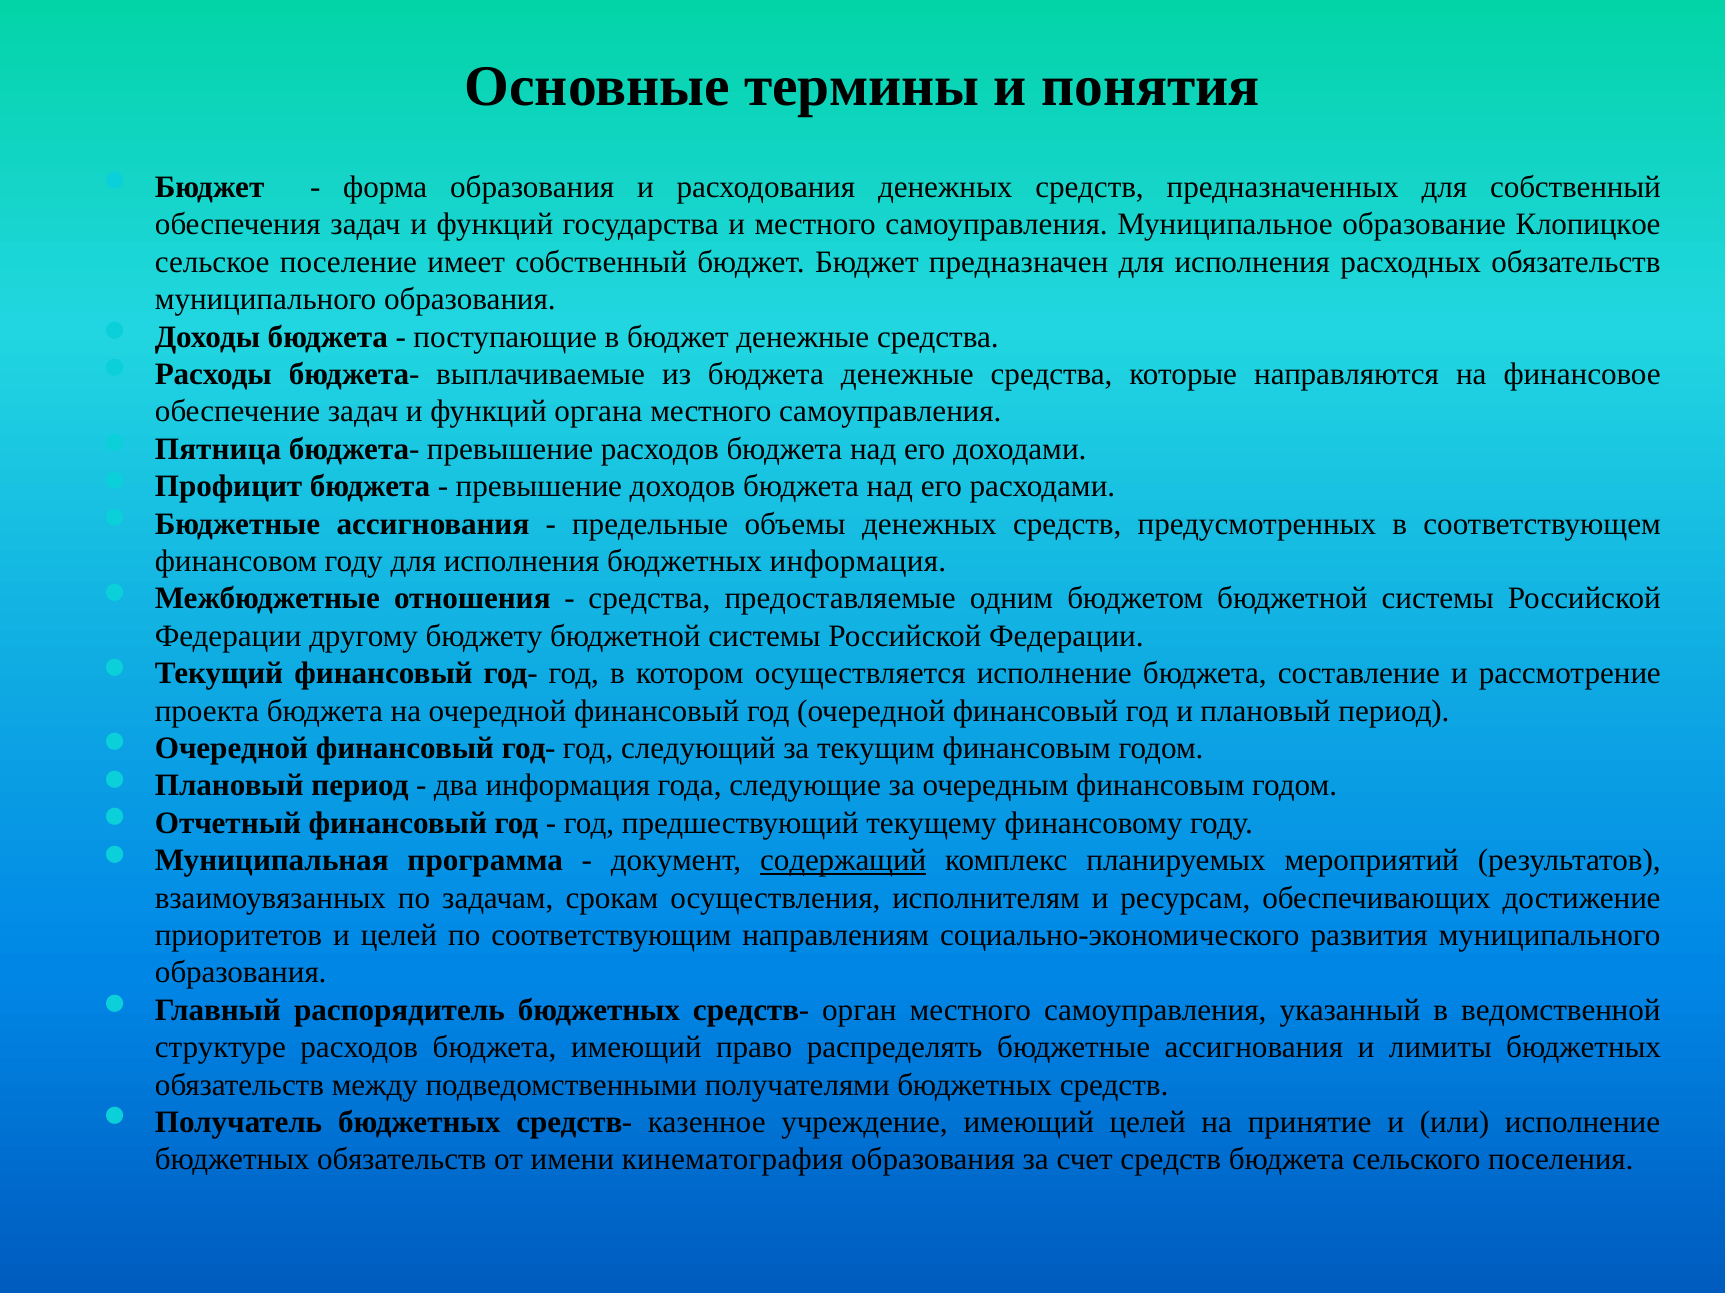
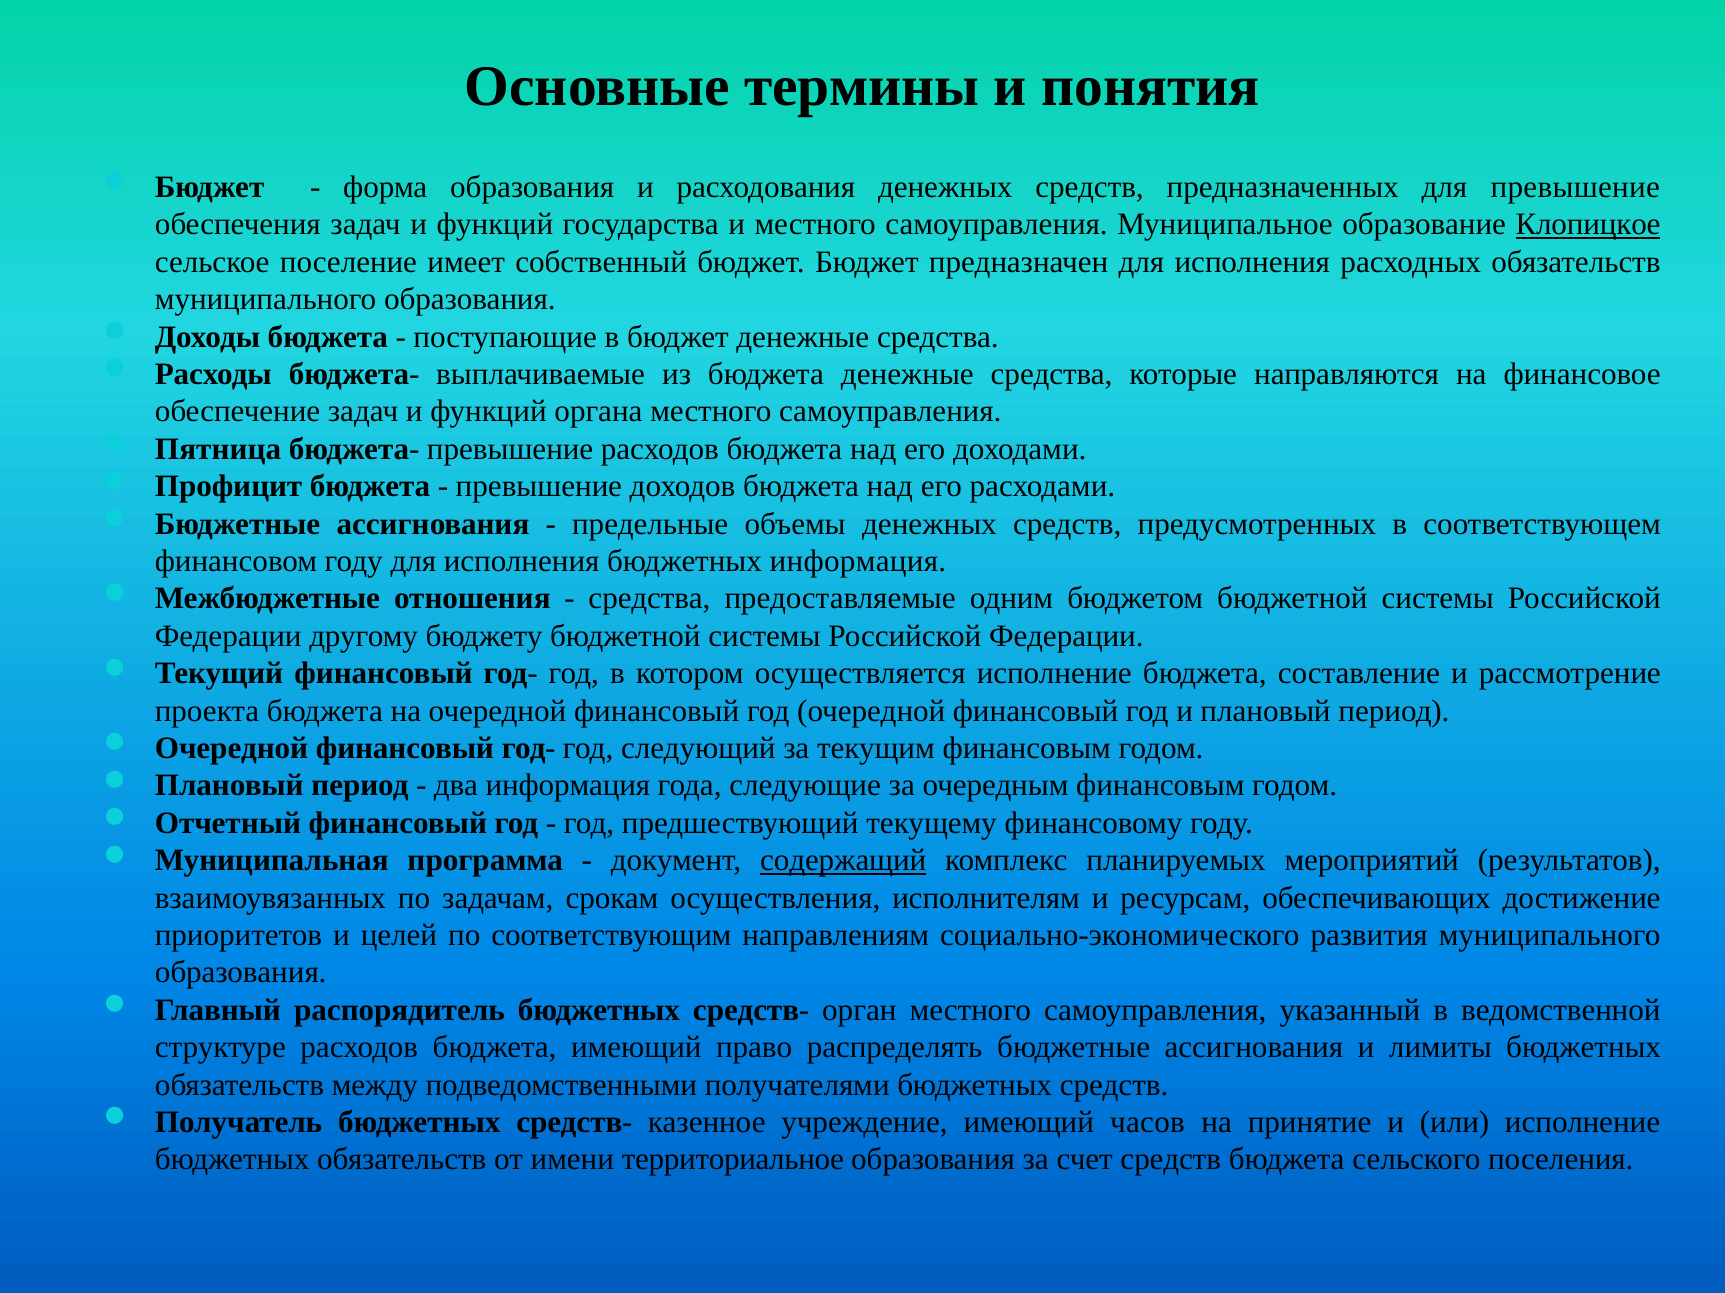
для собственный: собственный -> превышение (1575, 187)
Клопицкое underline: none -> present (1588, 225)
имеющий целей: целей -> часов (1147, 1123)
кинематография: кинематография -> территориальное (733, 1160)
